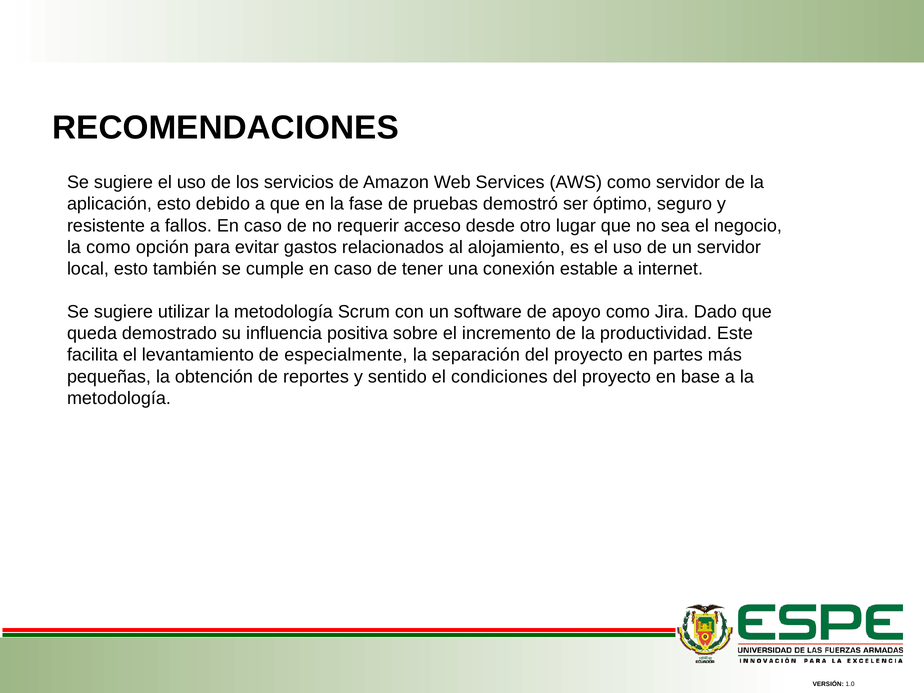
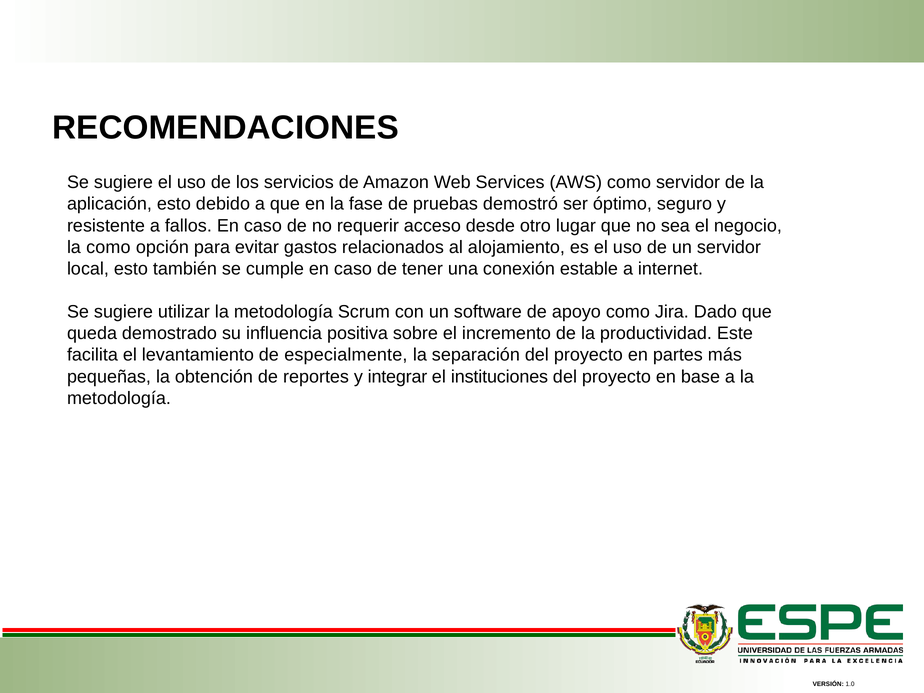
sentido: sentido -> integrar (398, 377)
condiciones: condiciones -> instituciones (500, 377)
